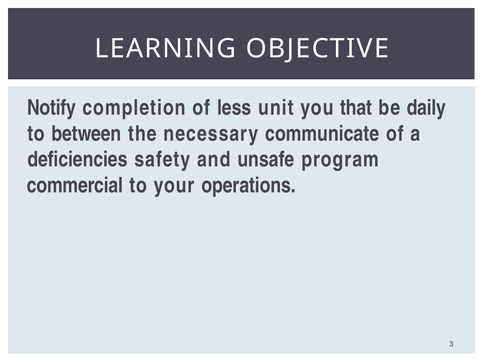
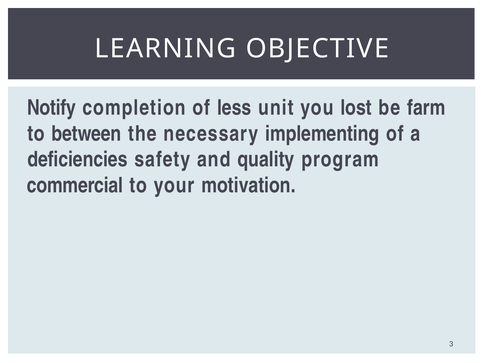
that: that -> lost (356, 108)
daily: daily -> farm (426, 108)
communicate: communicate -> implementing (322, 134)
unsafe: unsafe -> quality (266, 160)
operations: operations -> motivation (249, 185)
